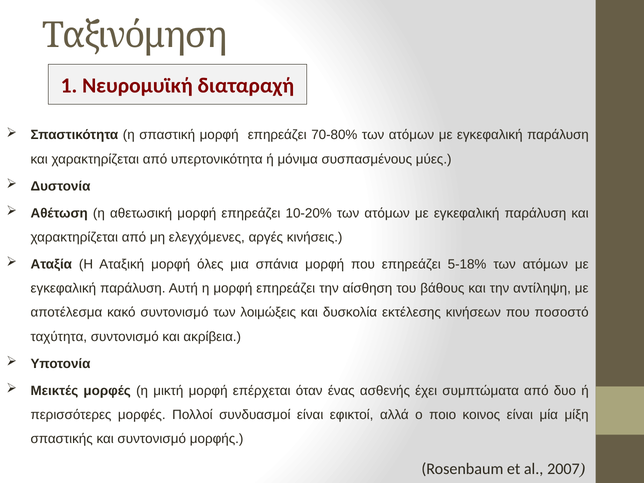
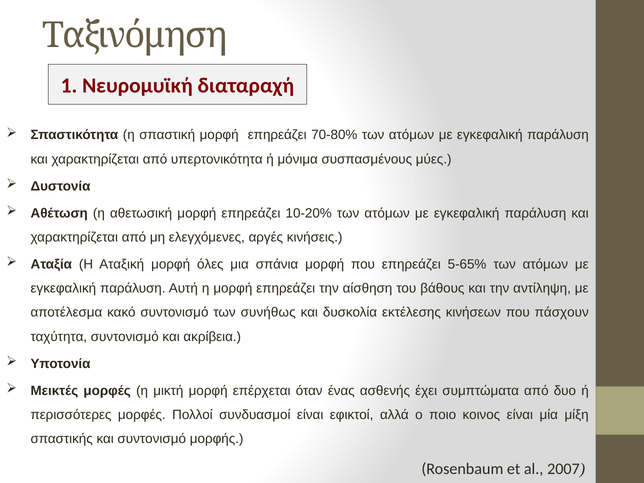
5-18%: 5-18% -> 5-65% (467, 264)
λοιμώξεις: λοιμώξεις -> συνήθως (268, 313)
ποσοστό: ποσοστό -> πάσχουν (562, 313)
